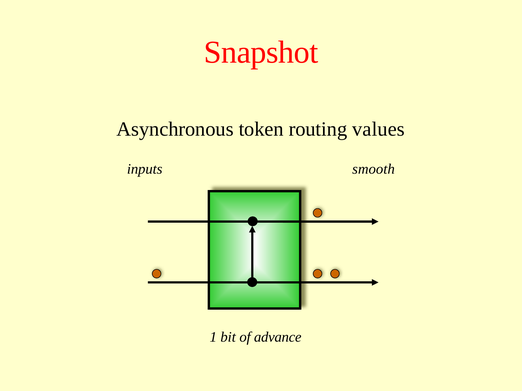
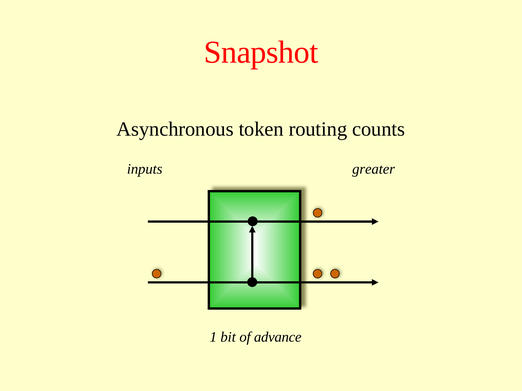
values: values -> counts (379, 129)
smooth: smooth -> greater (374, 169)
